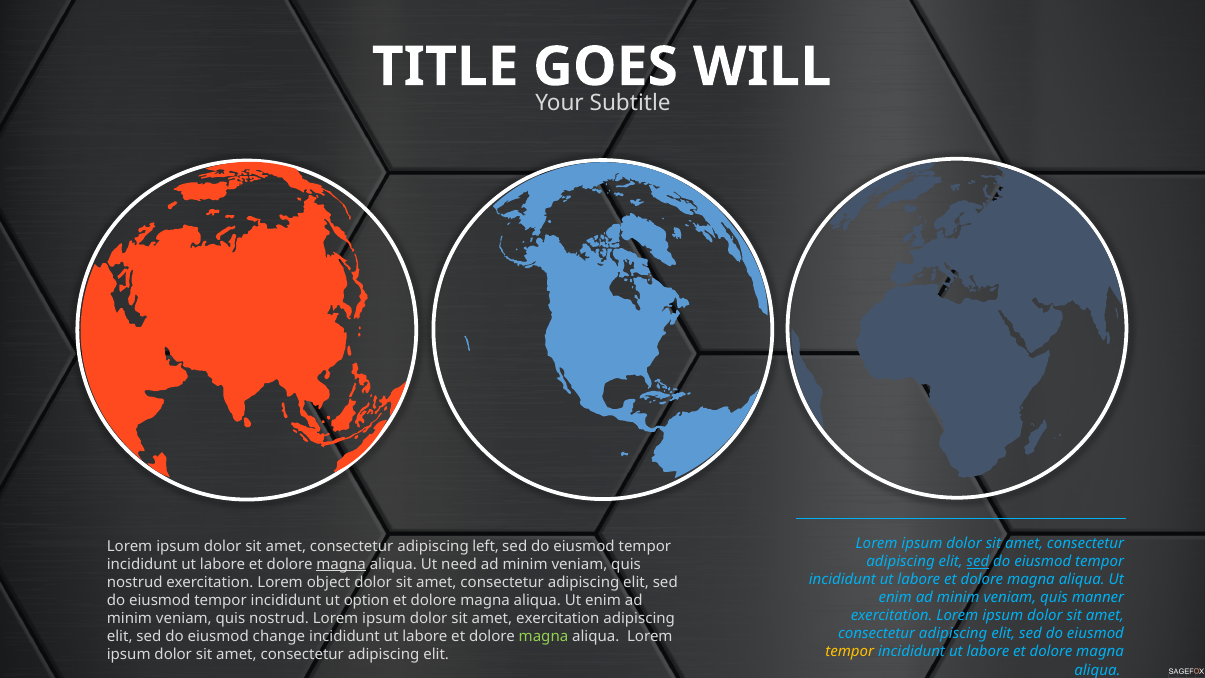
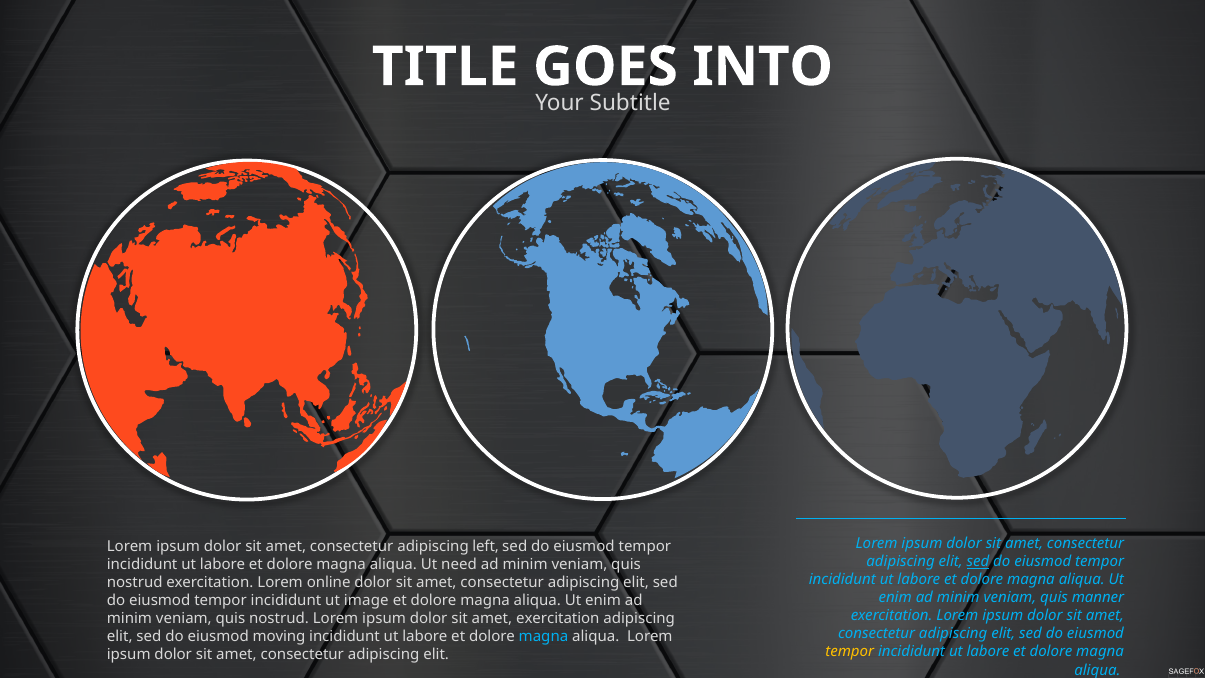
WILL: WILL -> INTO (763, 67)
magna underline: present -> none (341, 564)
object: object -> online (329, 582)
option: option -> image (366, 600)
change: change -> moving (279, 637)
magna colour: light green -> light blue (543, 637)
